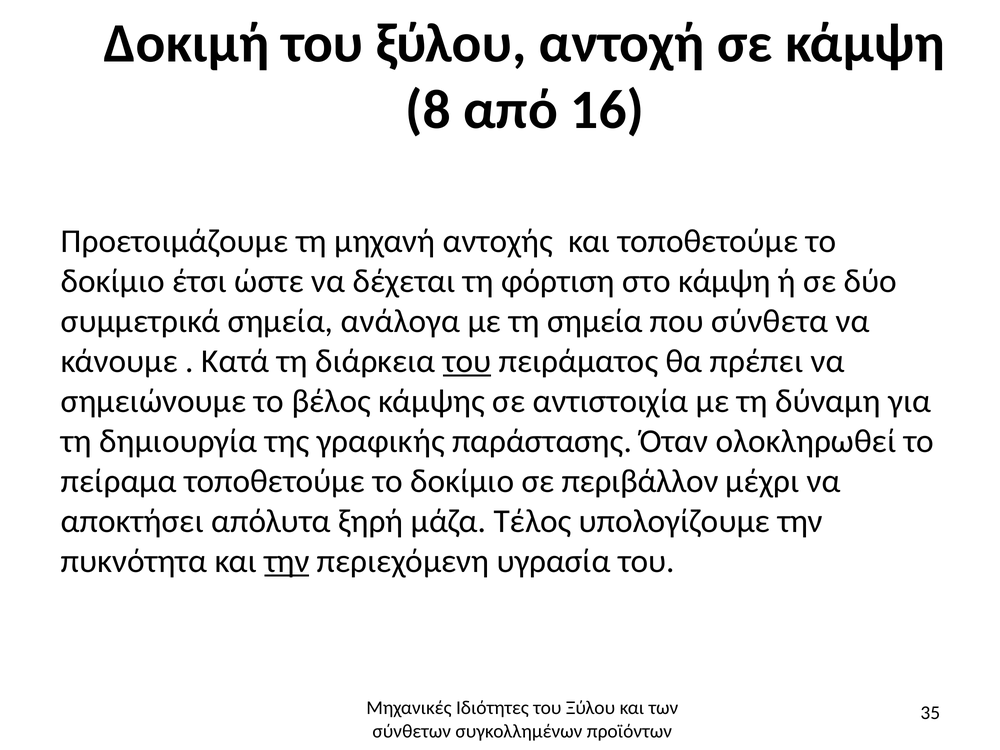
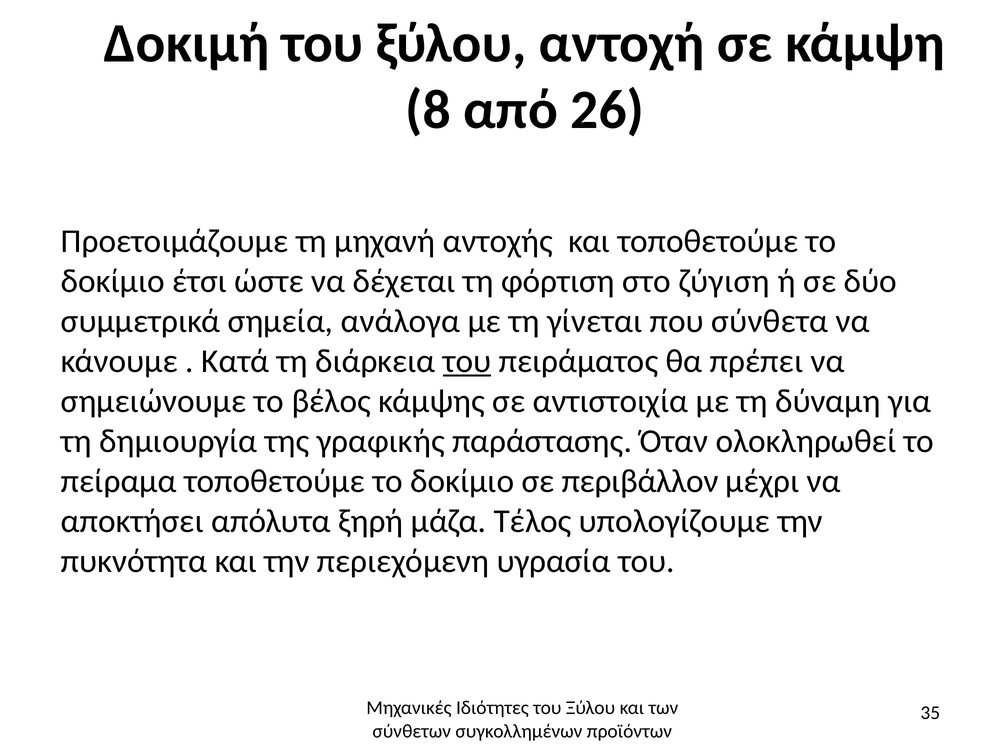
16: 16 -> 26 (607, 110)
στο κάμψη: κάμψη -> ζύγιση (724, 281)
τη σημεία: σημεία -> γίνεται (595, 321)
την underline: present -> none (287, 561)
